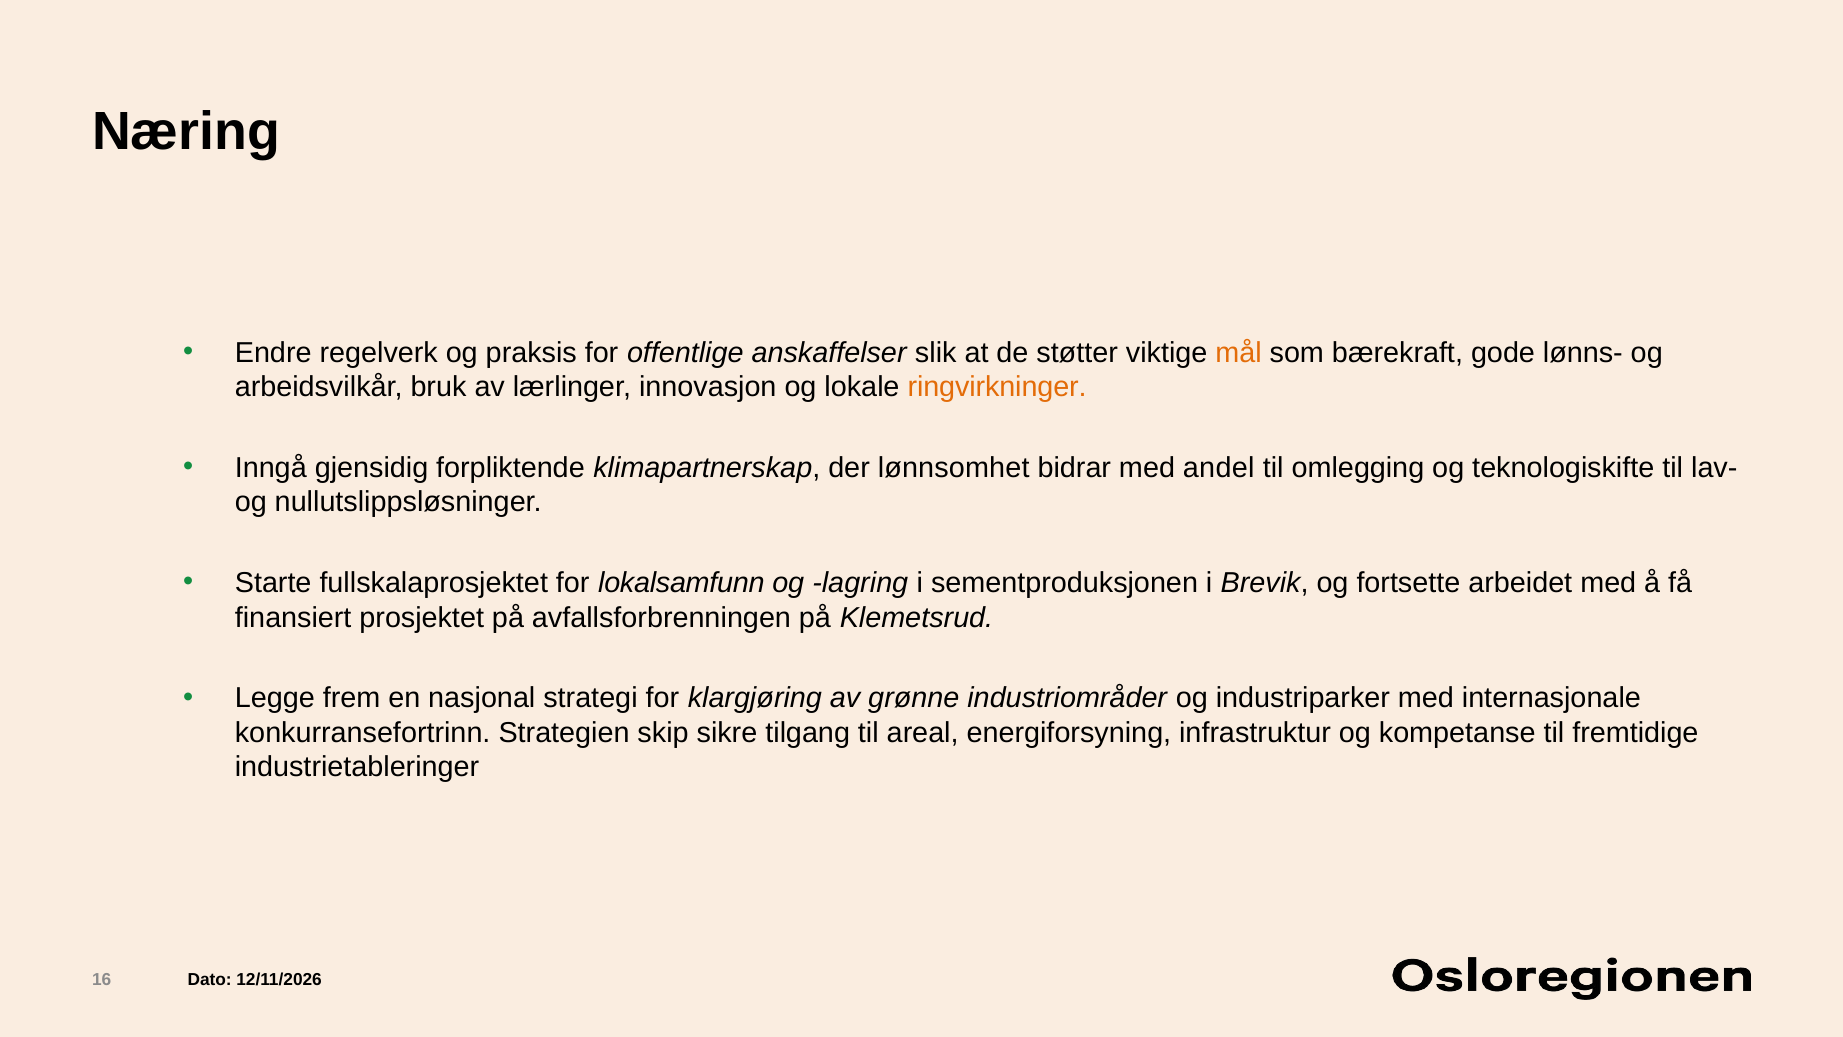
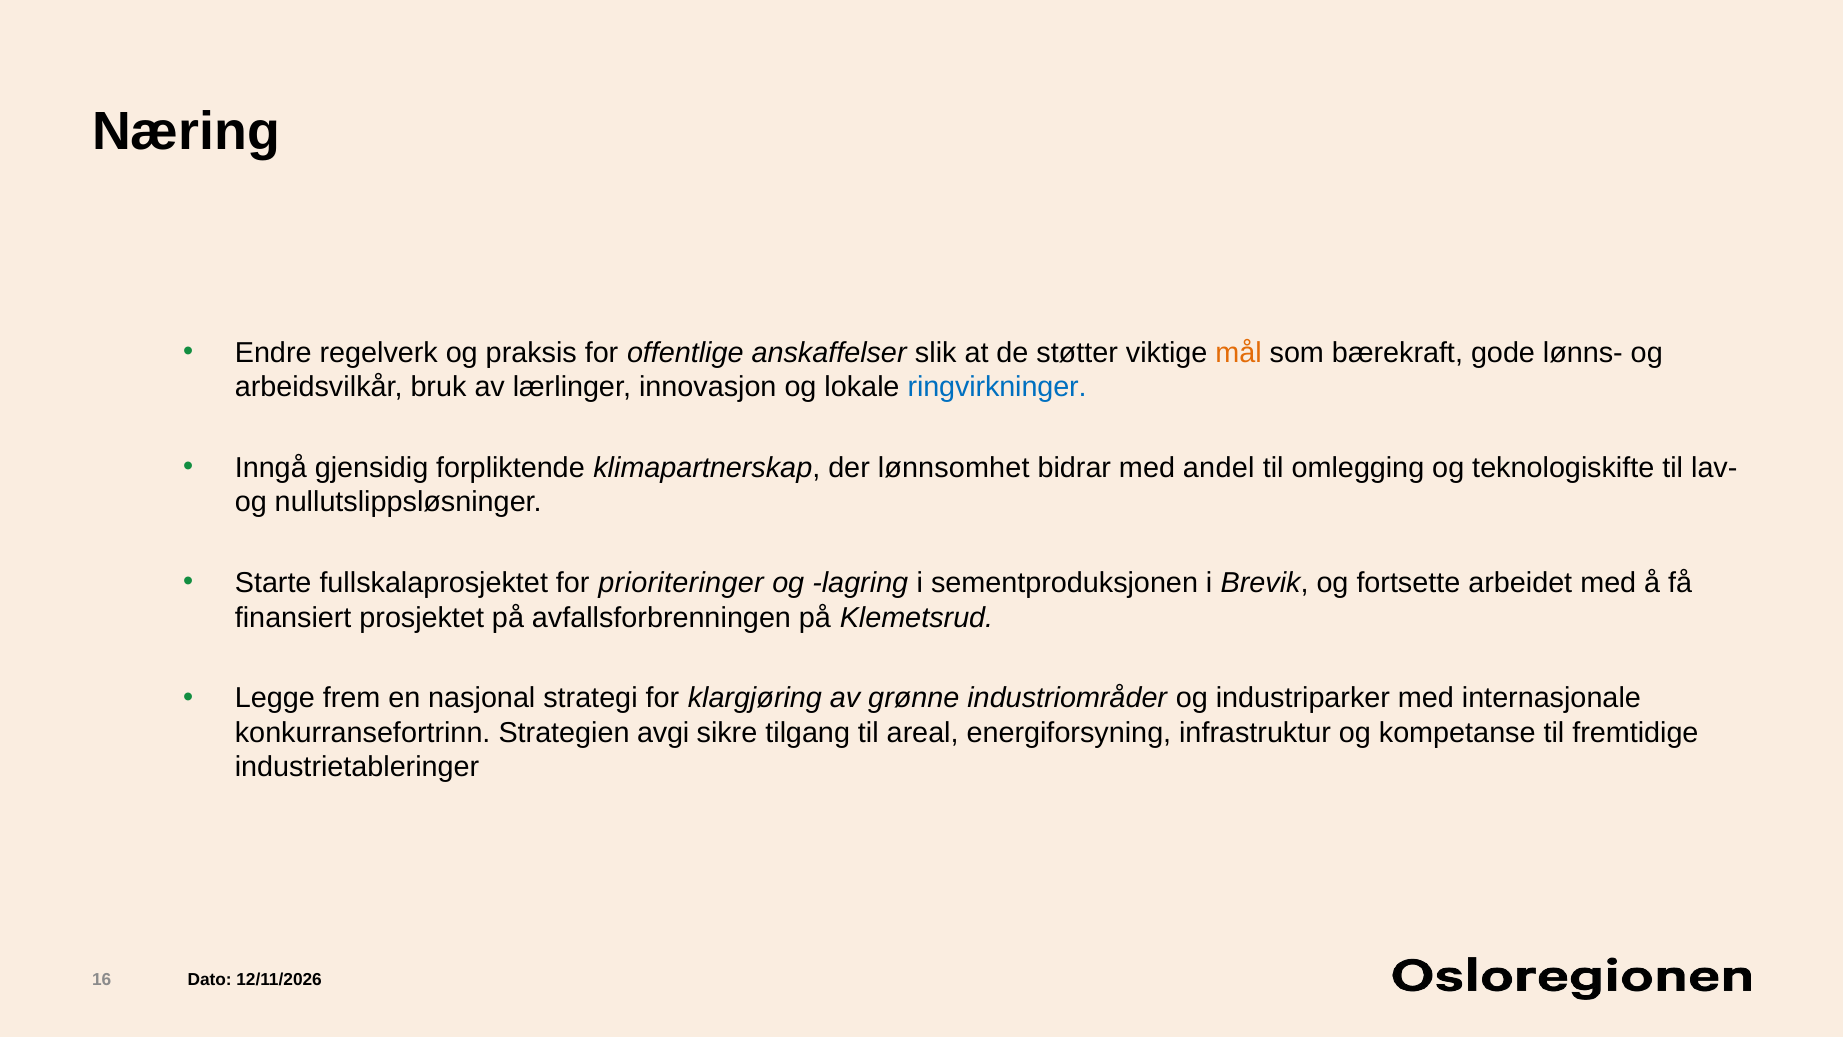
ringvirkninger colour: orange -> blue (997, 387)
lokalsamfunn: lokalsamfunn -> prioriteringer (681, 583)
skip: skip -> avgi (663, 733)
